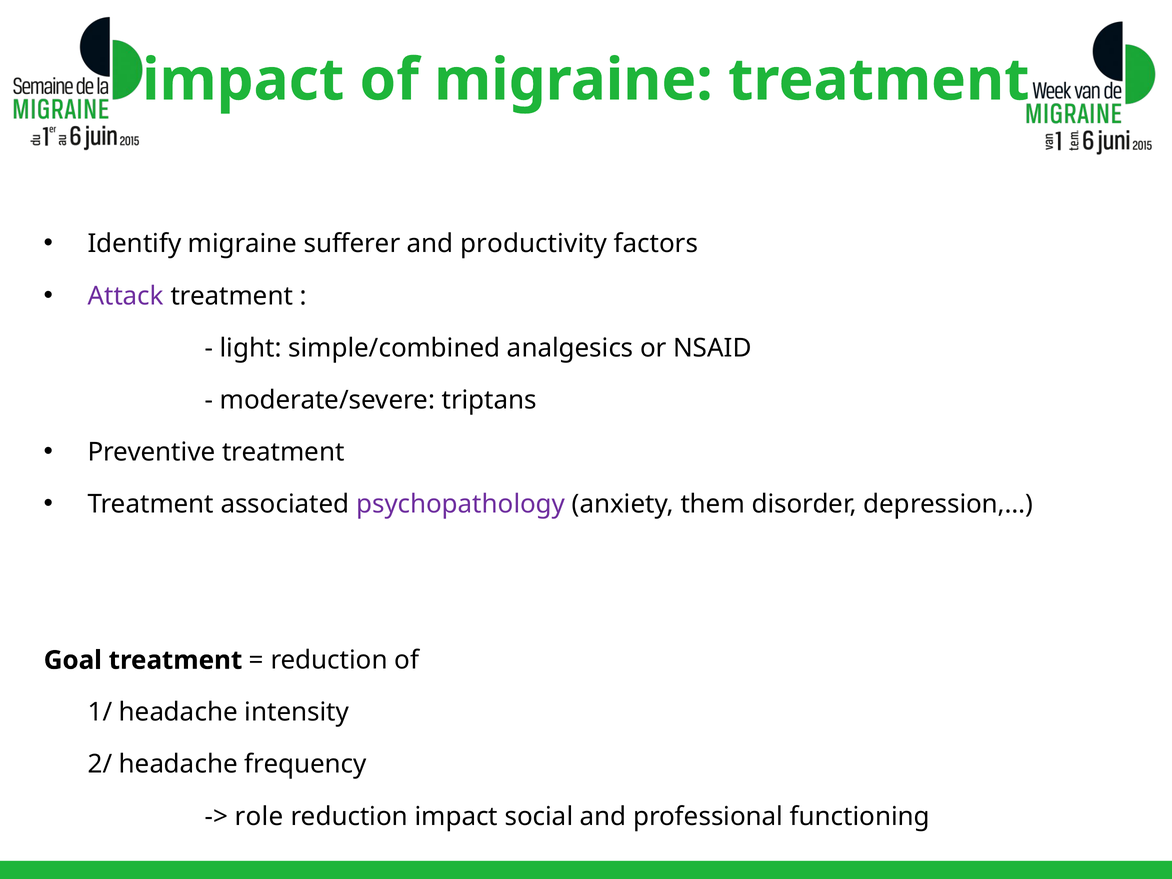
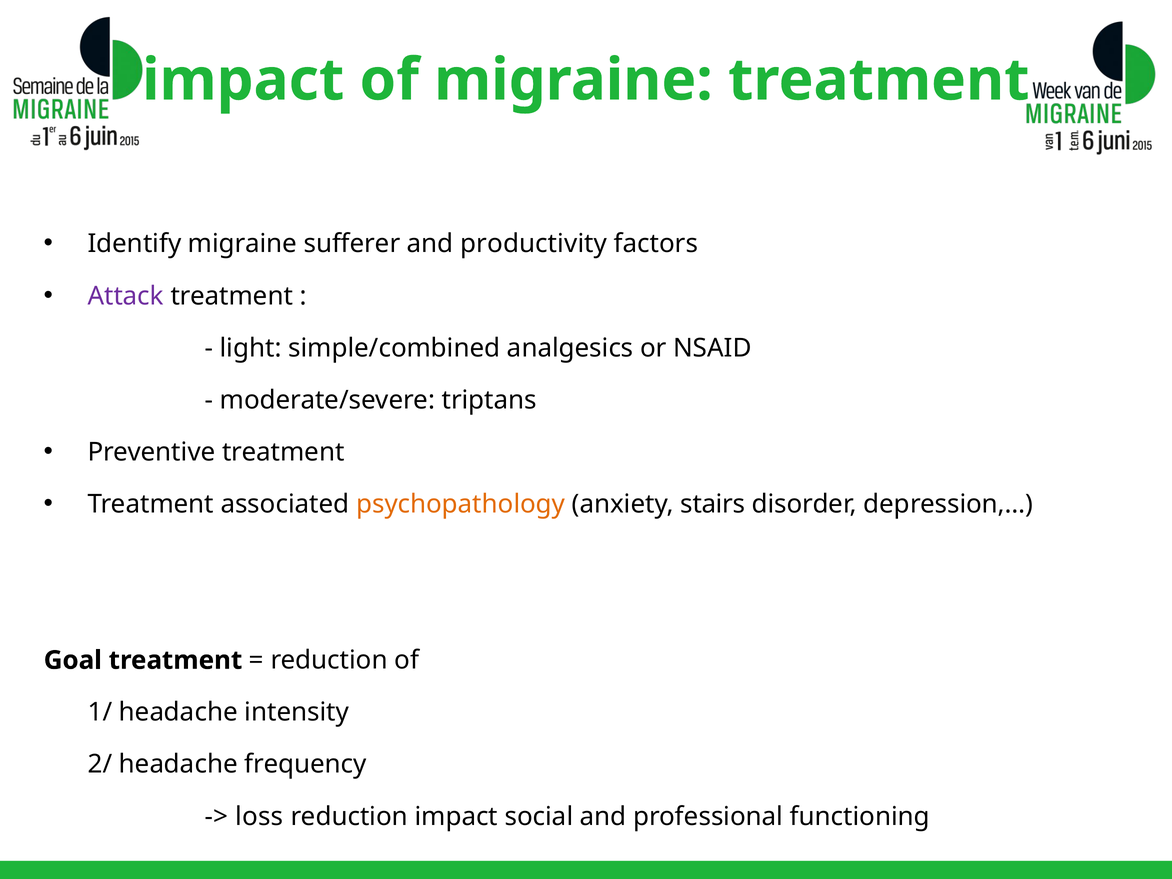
psychopathology colour: purple -> orange (461, 504)
them: them -> stairs (713, 504)
role: role -> loss (259, 816)
